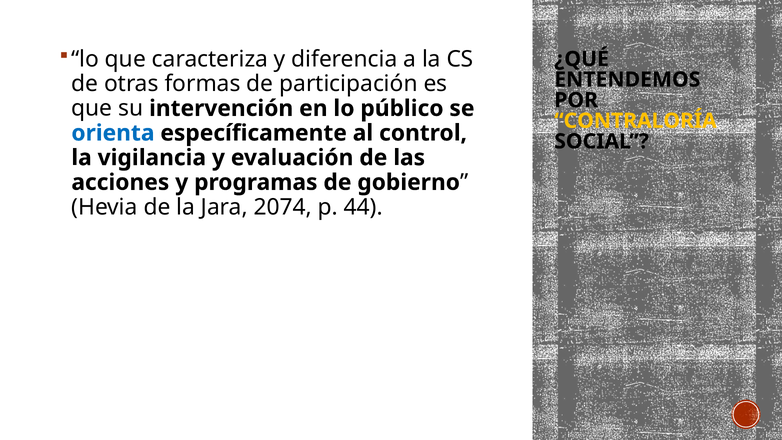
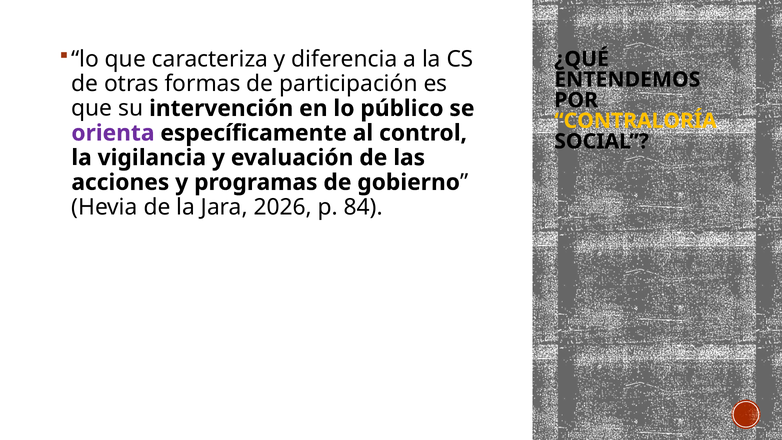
orienta colour: blue -> purple (113, 133)
2074: 2074 -> 2026 (283, 207)
44: 44 -> 84 (363, 207)
